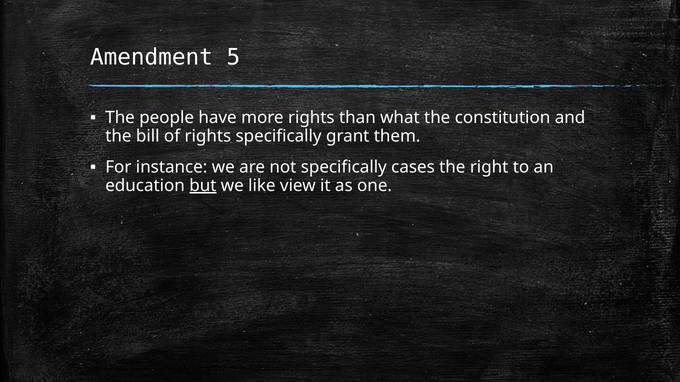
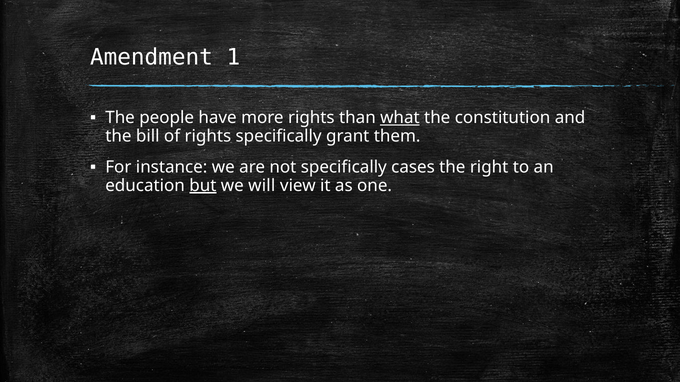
5: 5 -> 1 (233, 57)
what underline: none -> present (400, 118)
like: like -> will (262, 186)
